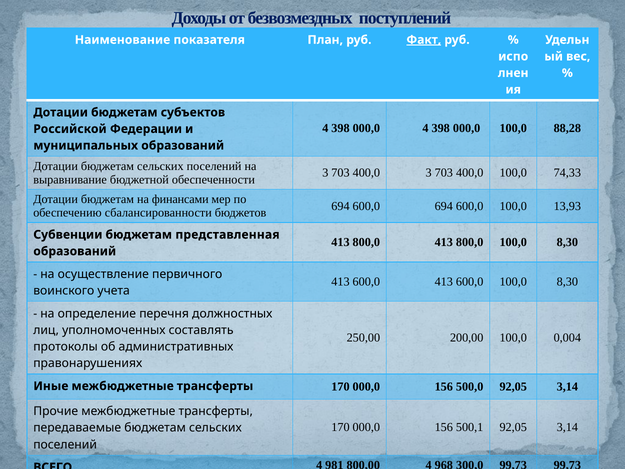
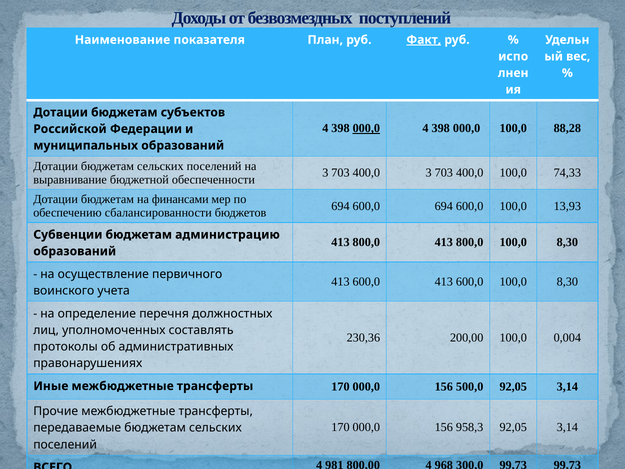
000,0 underline: none -> present (366, 128)
представленная: представленная -> администрацию (227, 235)
250,00: 250,00 -> 230,36 (363, 338)
500,1: 500,1 -> 958,3 (470, 427)
